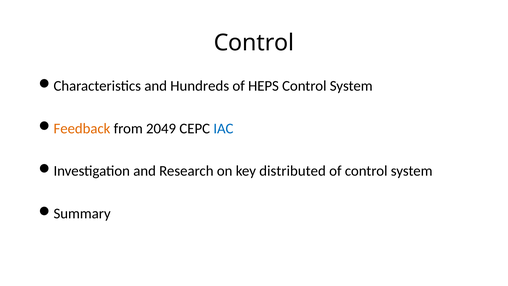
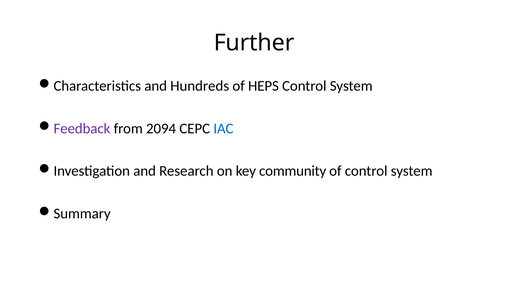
Control: Control -> Further (254, 43)
Feedback colour: orange -> purple (82, 128)
2049: 2049 -> 2094 (161, 128)
distributed: distributed -> community (293, 171)
